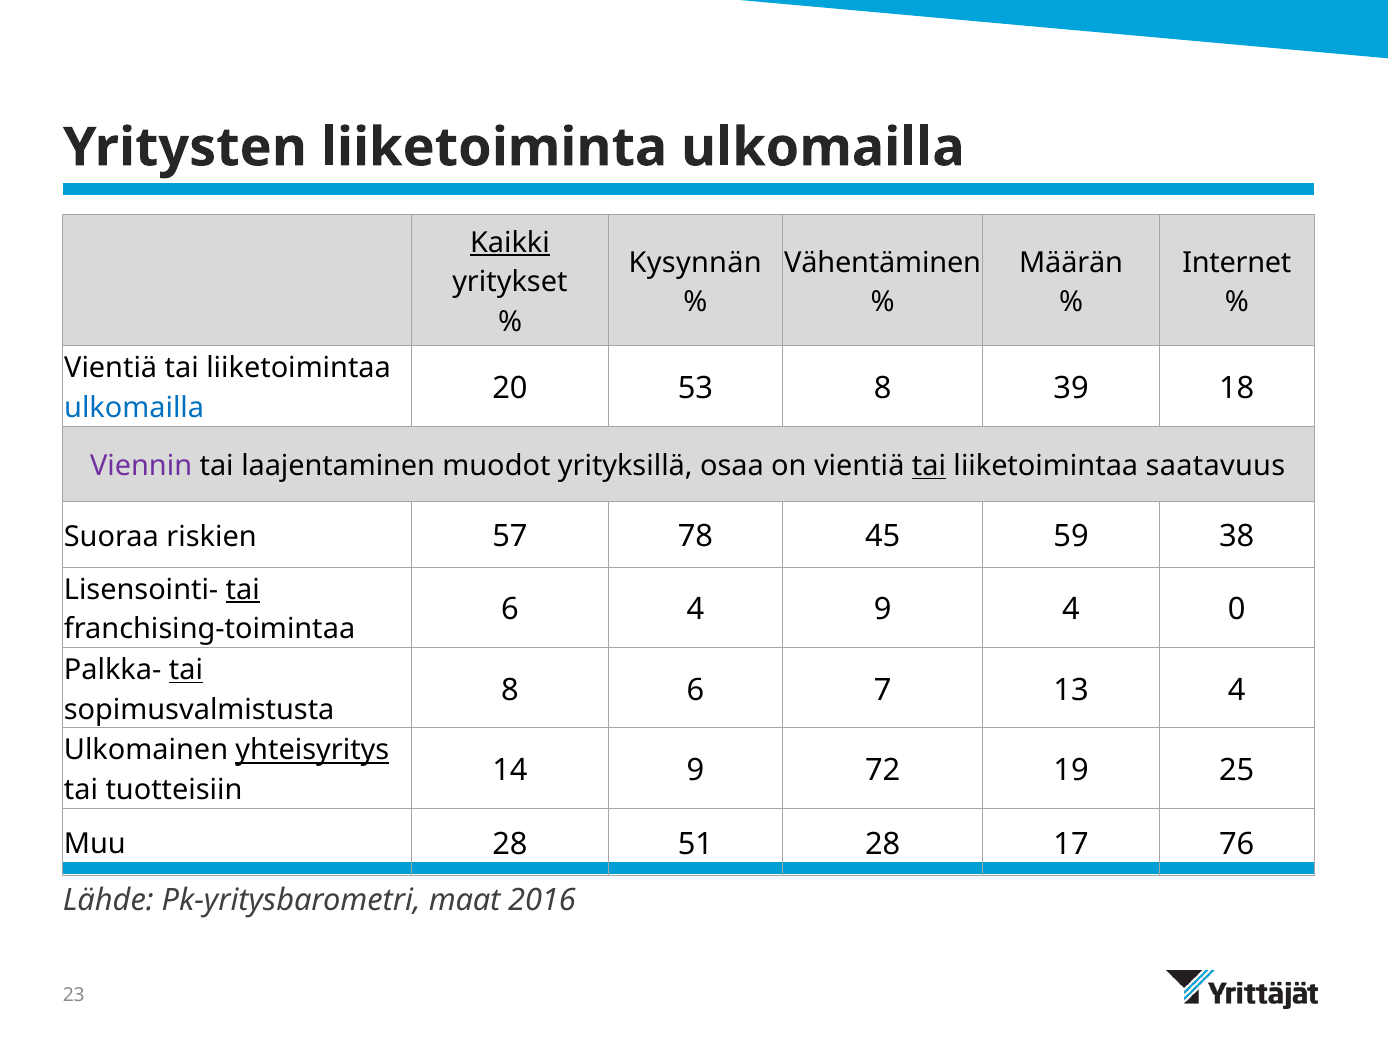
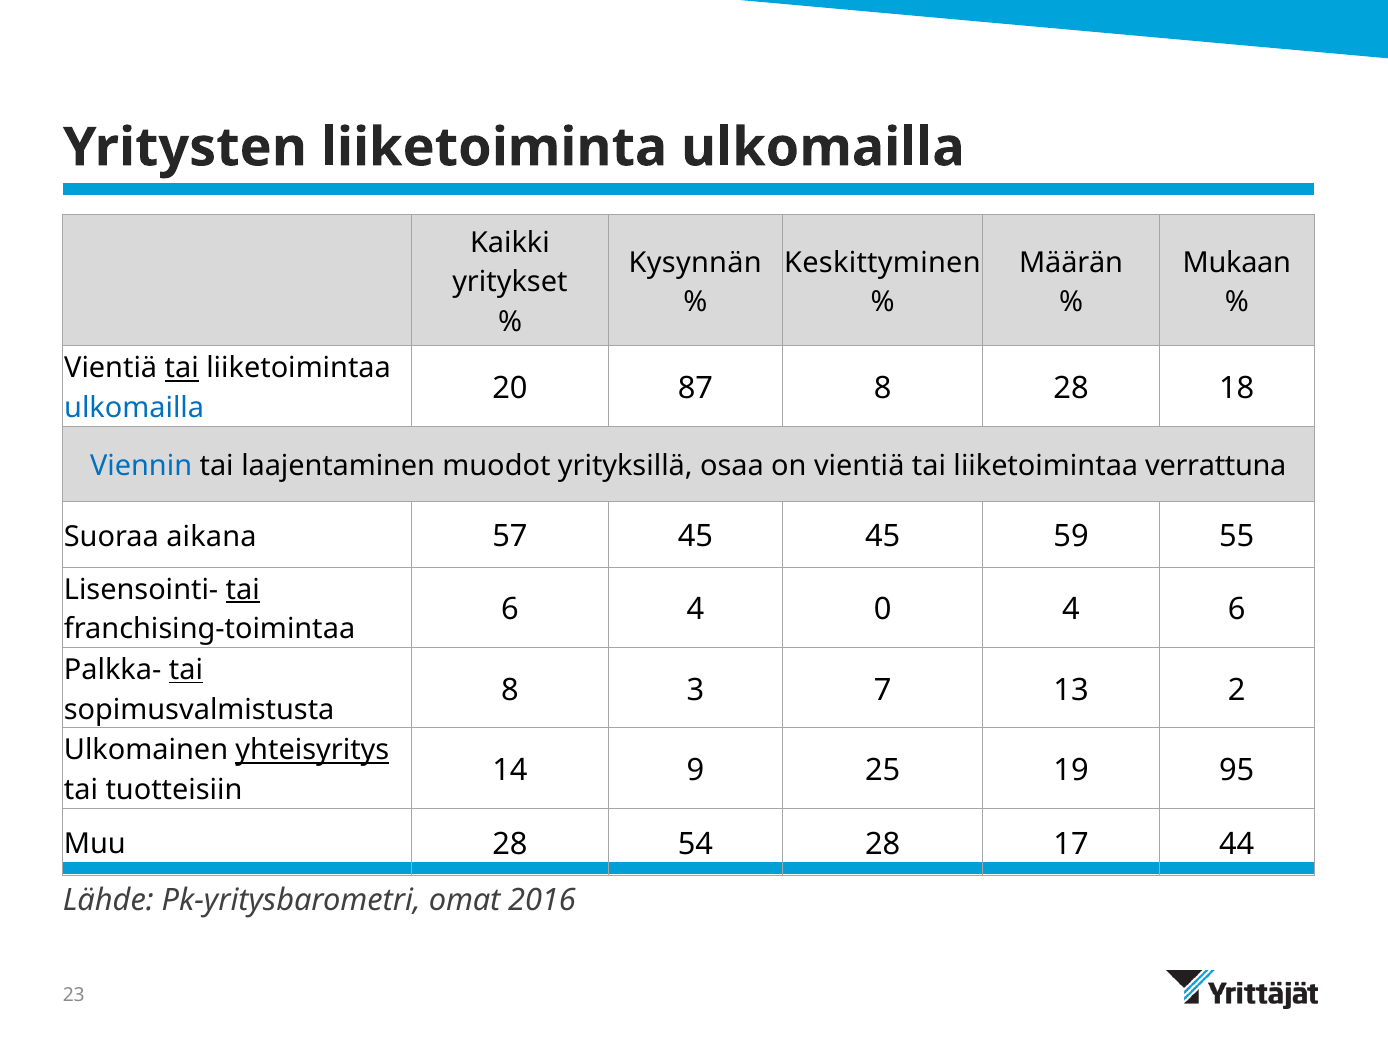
Kaikki underline: present -> none (510, 243)
Vähentäminen: Vähentäminen -> Keskittyminen (882, 263)
Internet: Internet -> Mukaan (1237, 263)
tai underline: none -> present (182, 368)
53: 53 -> 87 (695, 388)
8 39: 39 -> 28 (1071, 388)
Viennin colour: purple -> blue (141, 466)
tai underline: present -> none (929, 466)
saatavuus: saatavuus -> verrattuna (1216, 466)
riskien: riskien -> aikana (211, 537)
57 78: 78 -> 45 (695, 537)
38: 38 -> 55 (1237, 537)
4 9: 9 -> 0 (883, 610)
4 0: 0 -> 6 (1237, 610)
8 6: 6 -> 3 (695, 690)
13 4: 4 -> 2 (1237, 690)
72: 72 -> 25 (883, 770)
25: 25 -> 95 (1237, 770)
51: 51 -> 54 (695, 844)
76: 76 -> 44 (1237, 844)
maat: maat -> omat (465, 901)
